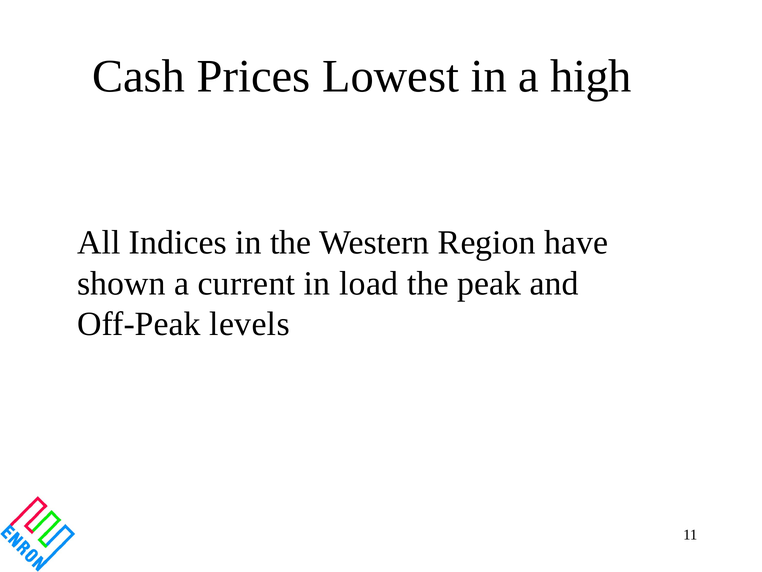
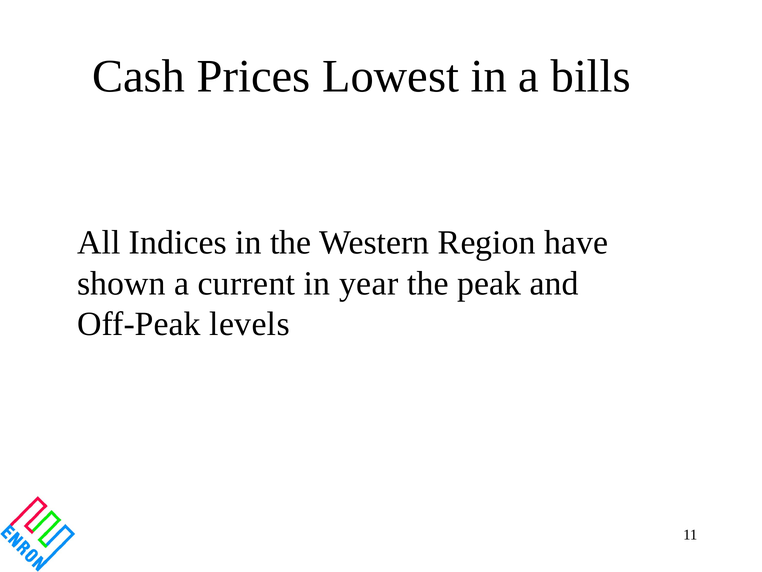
high: high -> bills (591, 76)
load: load -> year (369, 283)
